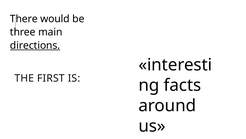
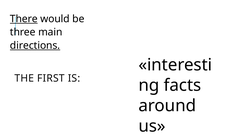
There underline: none -> present (24, 19)
